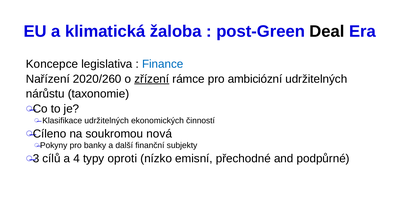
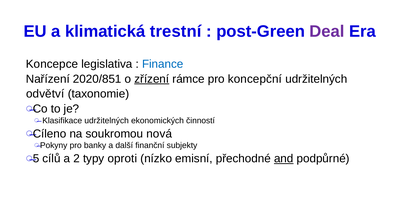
žaloba: žaloba -> trestní (176, 31)
Deal colour: black -> purple (327, 31)
2020/260: 2020/260 -> 2020/851 (97, 79)
ambiciózní: ambiciózní -> koncepční (255, 79)
nárůstu: nárůstu -> odvětví (45, 94)
3: 3 -> 5 (36, 159)
4: 4 -> 2 (77, 159)
and underline: none -> present (284, 159)
